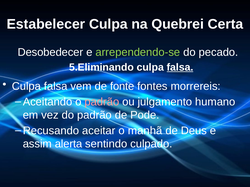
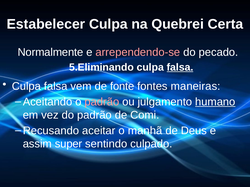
Desobedecer: Desobedecer -> Normalmente (50, 52)
arrependendo-se colour: light green -> pink (138, 52)
morrereis: morrereis -> maneiras (196, 86)
humano underline: none -> present (215, 102)
Pode: Pode -> Comi (145, 115)
alerta: alerta -> super (69, 144)
